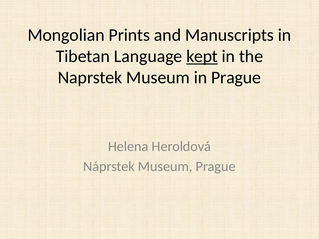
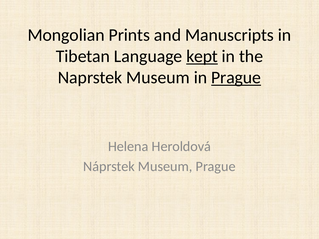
Prague underline: none -> present (236, 78)
